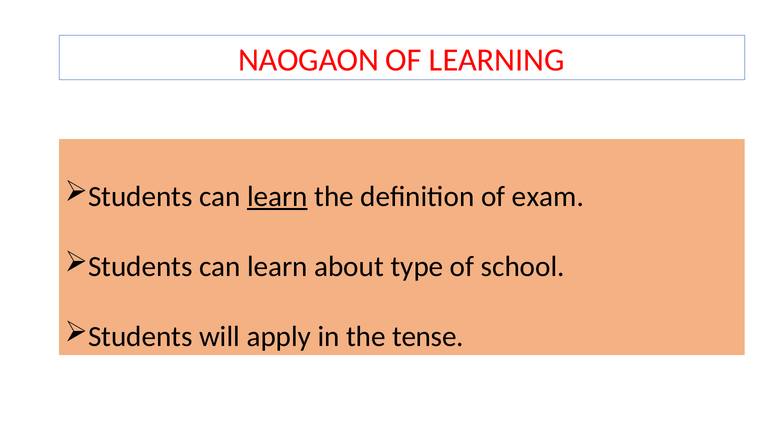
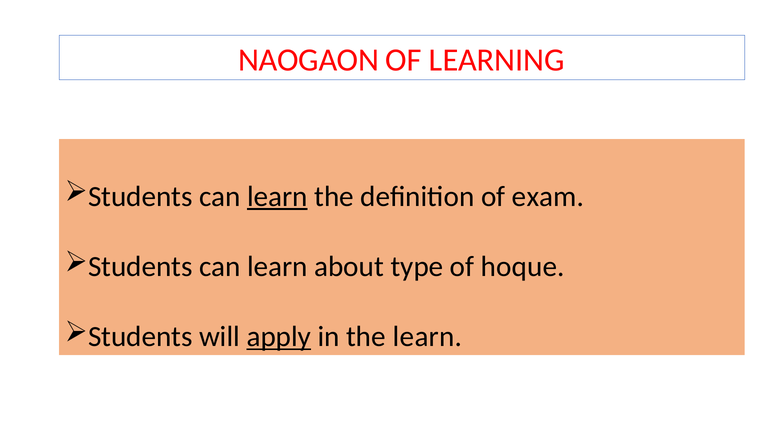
school: school -> hoque (523, 266)
apply underline: none -> present (279, 336)
the tense: tense -> learn (428, 336)
